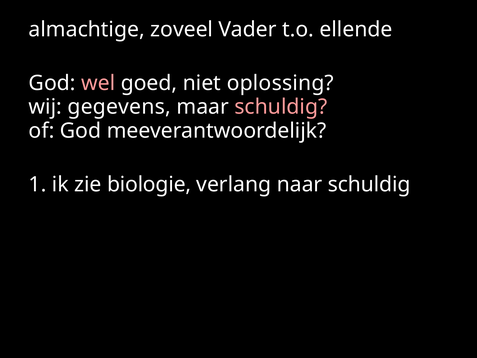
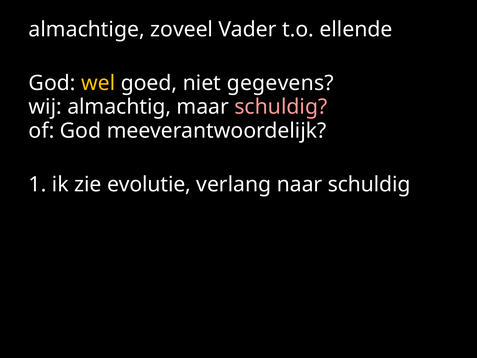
wel colour: pink -> yellow (98, 83)
oplossing: oplossing -> gegevens (280, 83)
gegevens: gegevens -> almachtig (119, 107)
biologie: biologie -> evolutie (149, 184)
